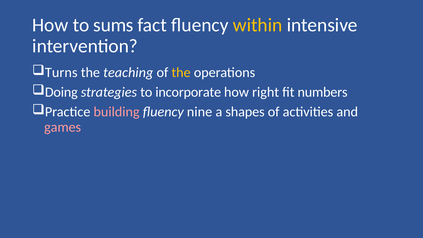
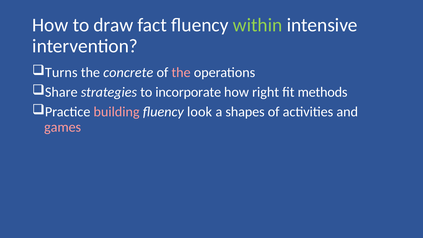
sums: sums -> draw (113, 25)
within colour: yellow -> light green (258, 25)
teaching: teaching -> concrete (128, 72)
the colour: yellow -> pink (181, 72)
Doing: Doing -> Share (61, 92)
numbers: numbers -> methods (323, 92)
nine: nine -> look (200, 112)
